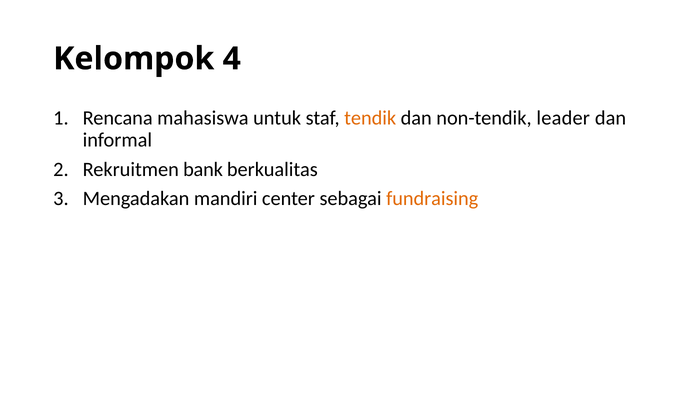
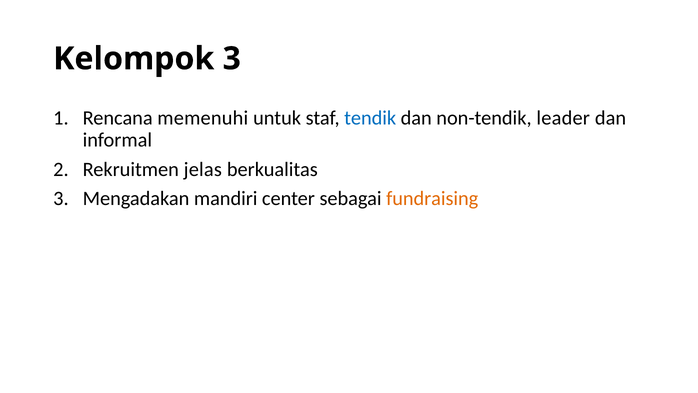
Kelompok 4: 4 -> 3 (232, 59)
mahasiswa: mahasiswa -> memenuhi (203, 118)
tendik colour: orange -> blue (370, 118)
bank: bank -> jelas (203, 169)
